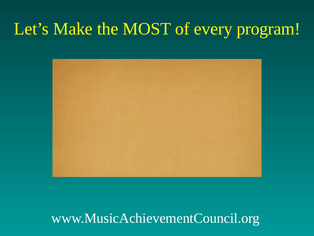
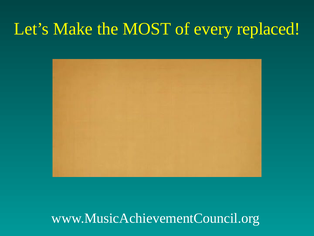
program: program -> replaced (268, 29)
